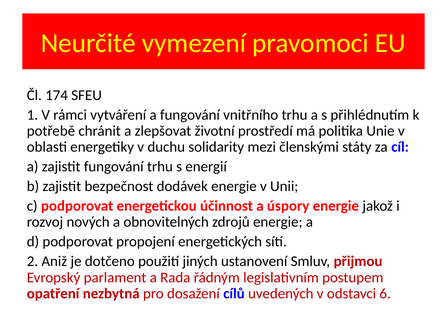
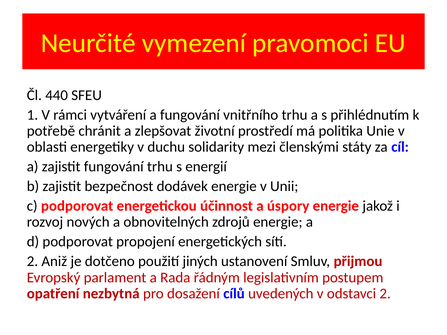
174: 174 -> 440 (57, 95)
odstavci 6: 6 -> 2 (385, 294)
